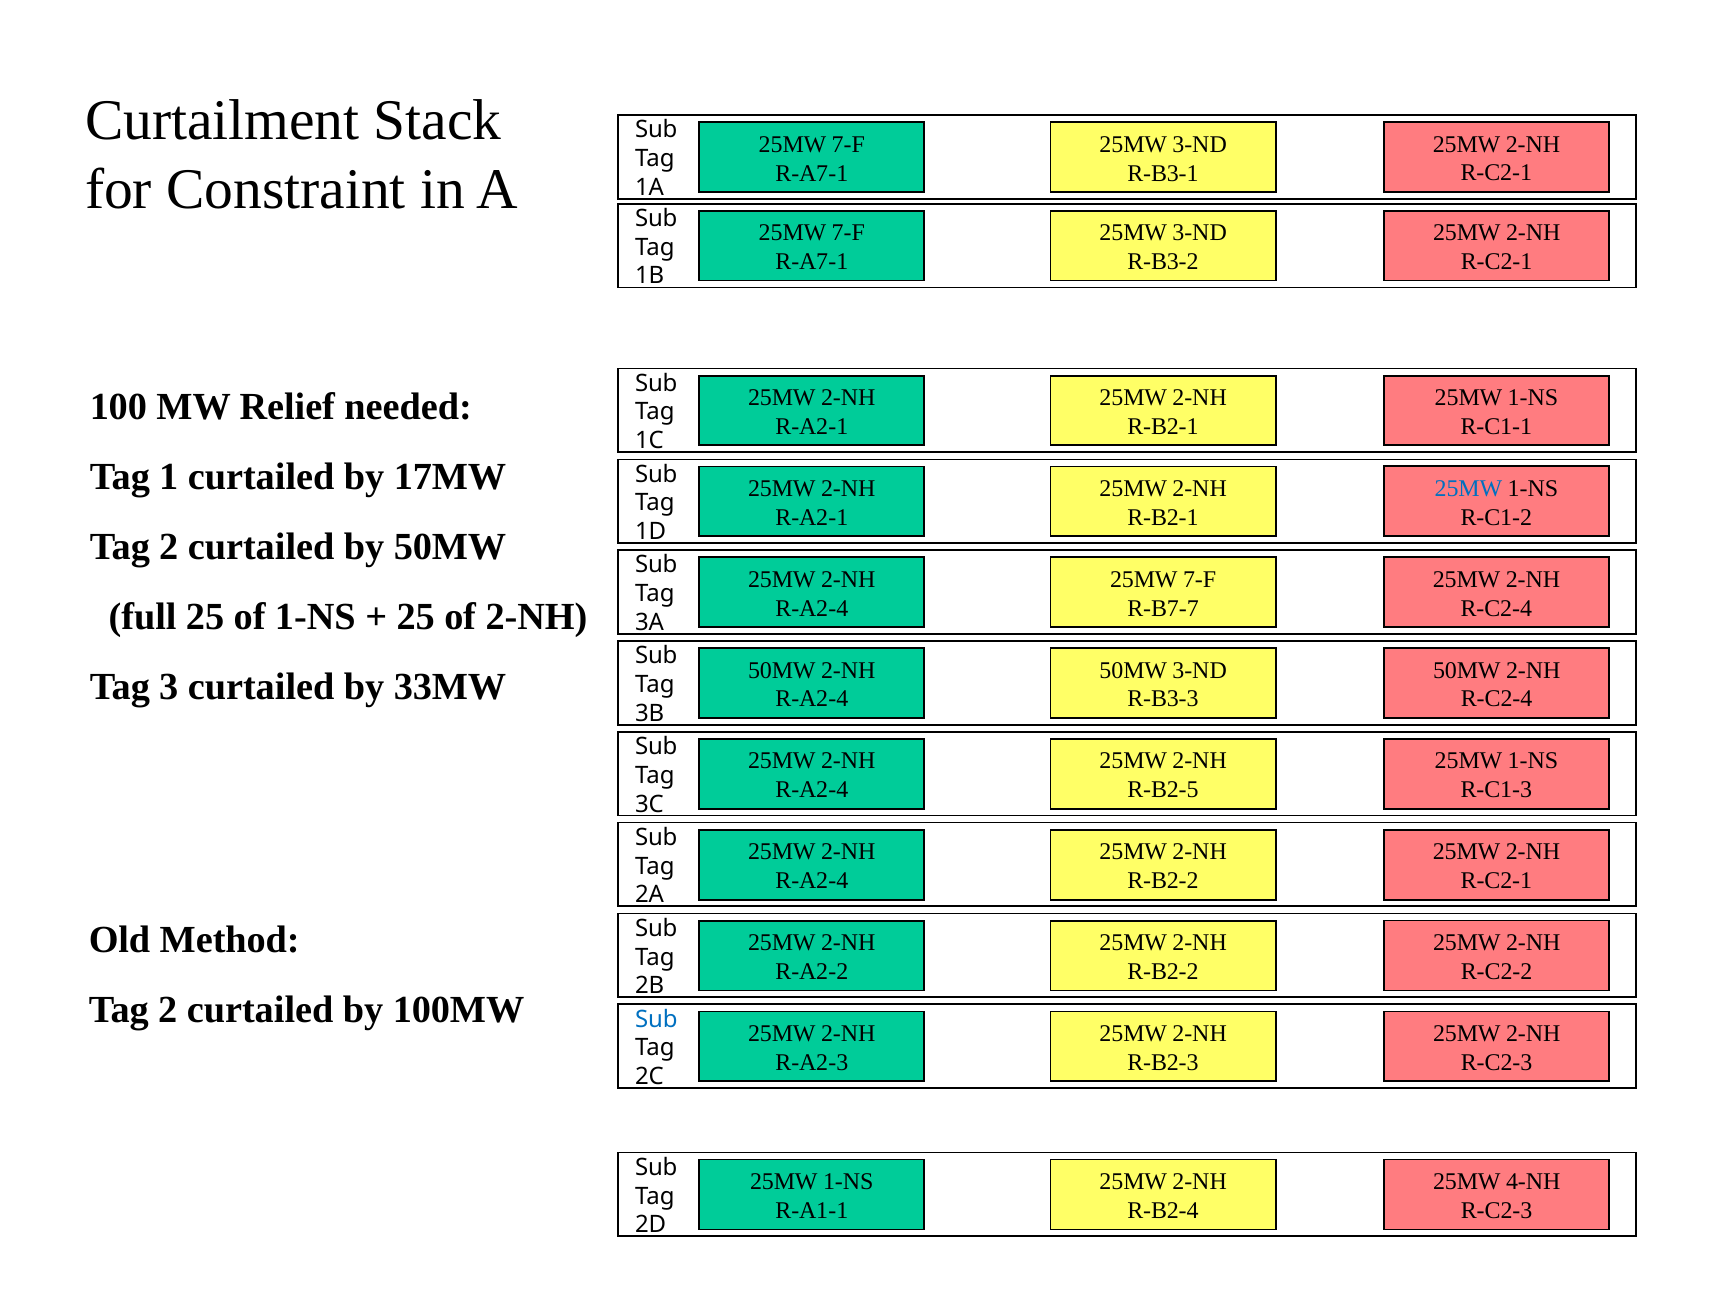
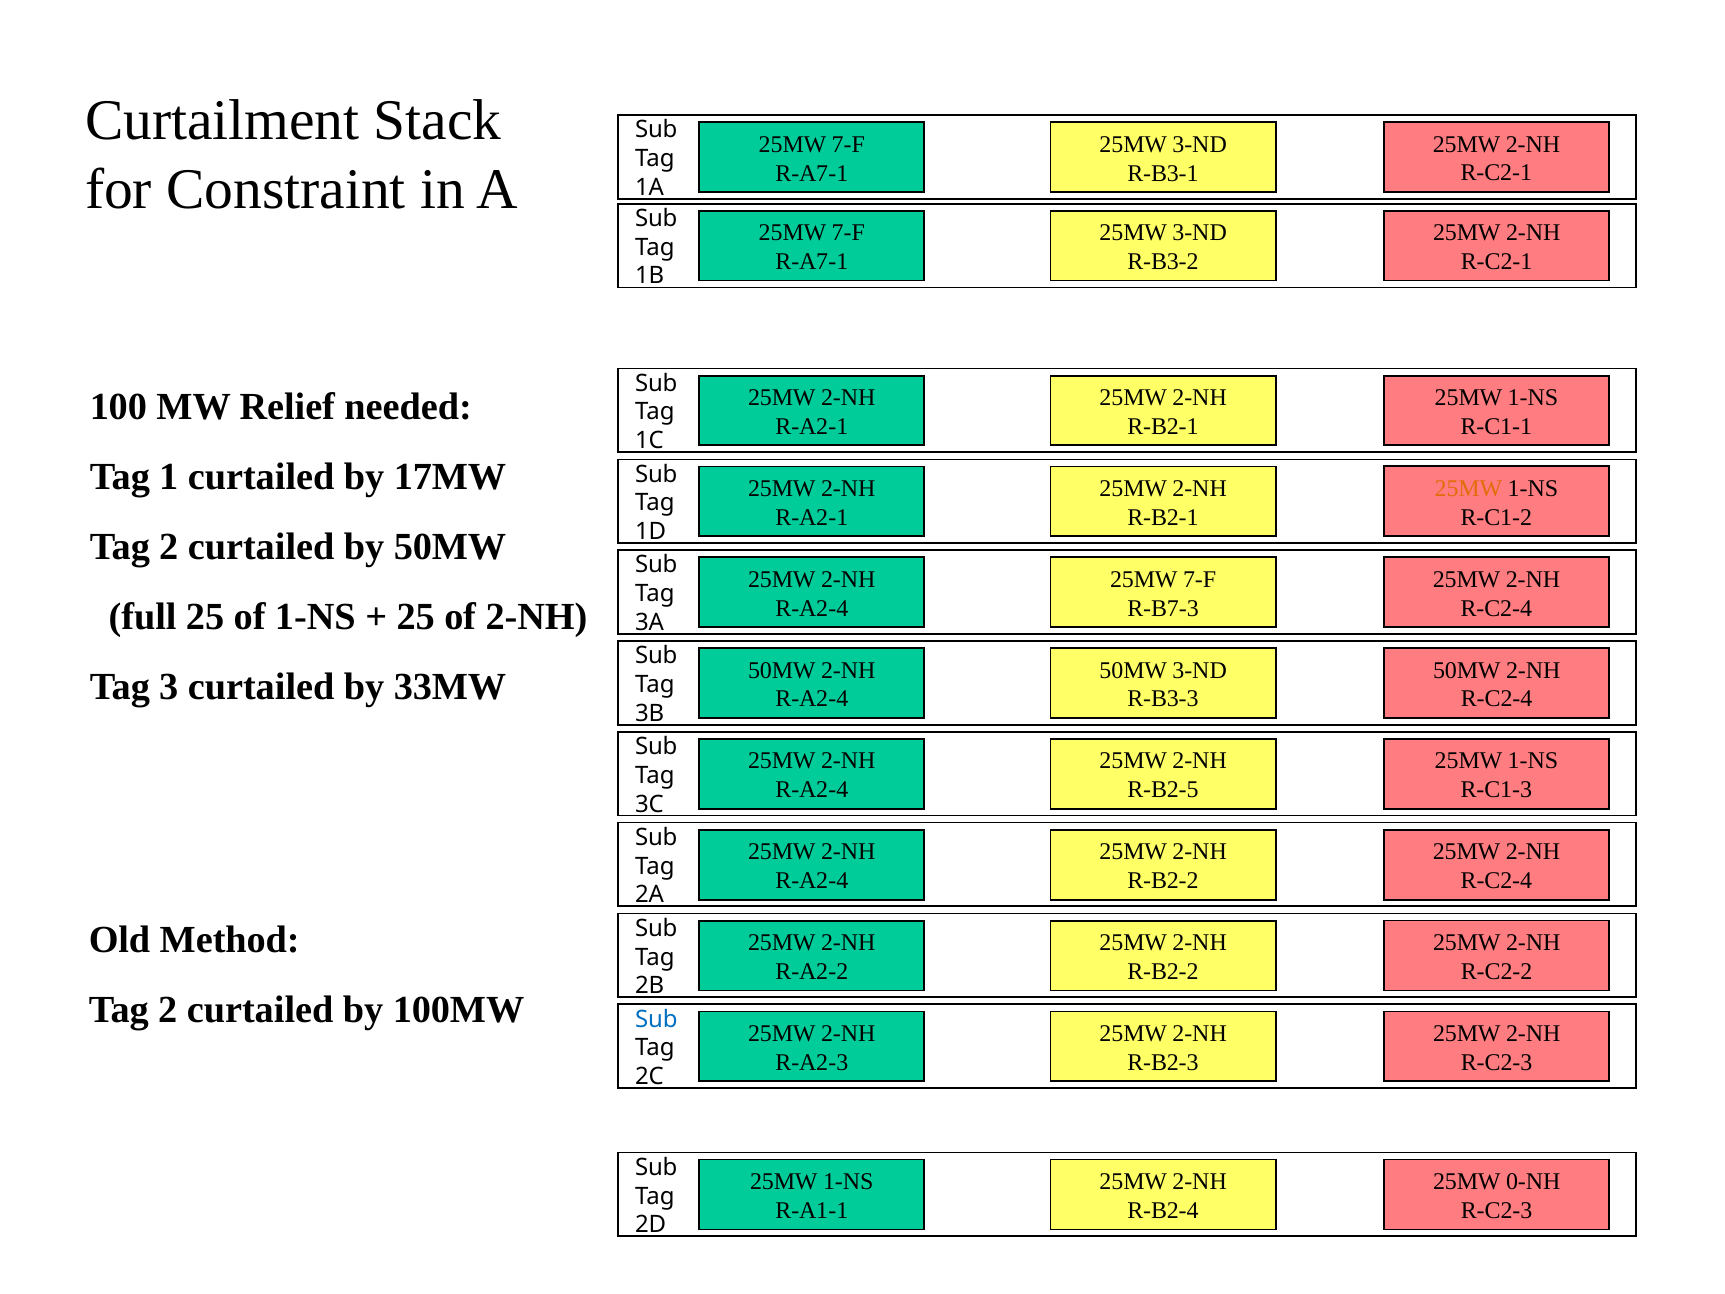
25MW colour: blue -> orange (1469, 488)
R-B7-7: R-B7-7 -> R-B7-3 (1163, 608)
R-C2-1: R-C2-1 -> R-C2-4 (1496, 881)
4-NH: 4-NH -> 0-NH (1533, 1181)
